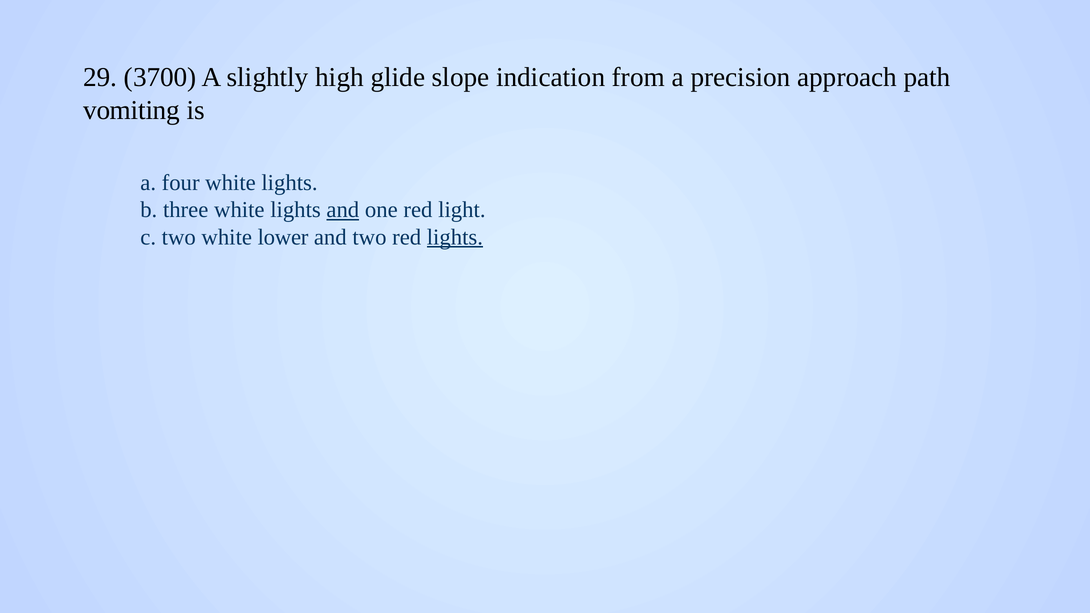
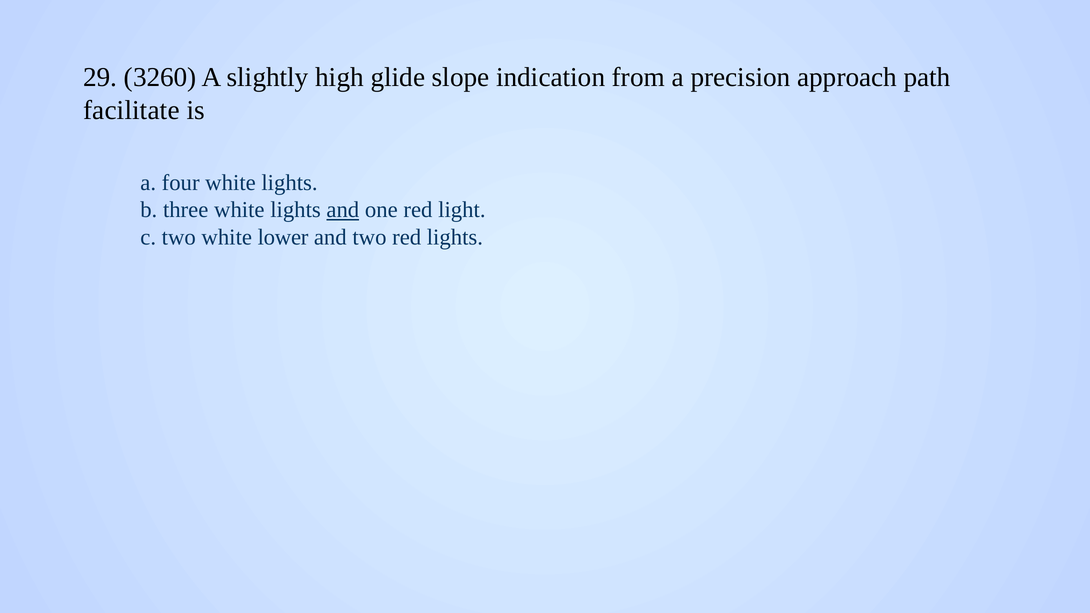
3700: 3700 -> 3260 (160, 77)
vomiting: vomiting -> facilitate (131, 110)
lights underline: present -> none (455, 237)
